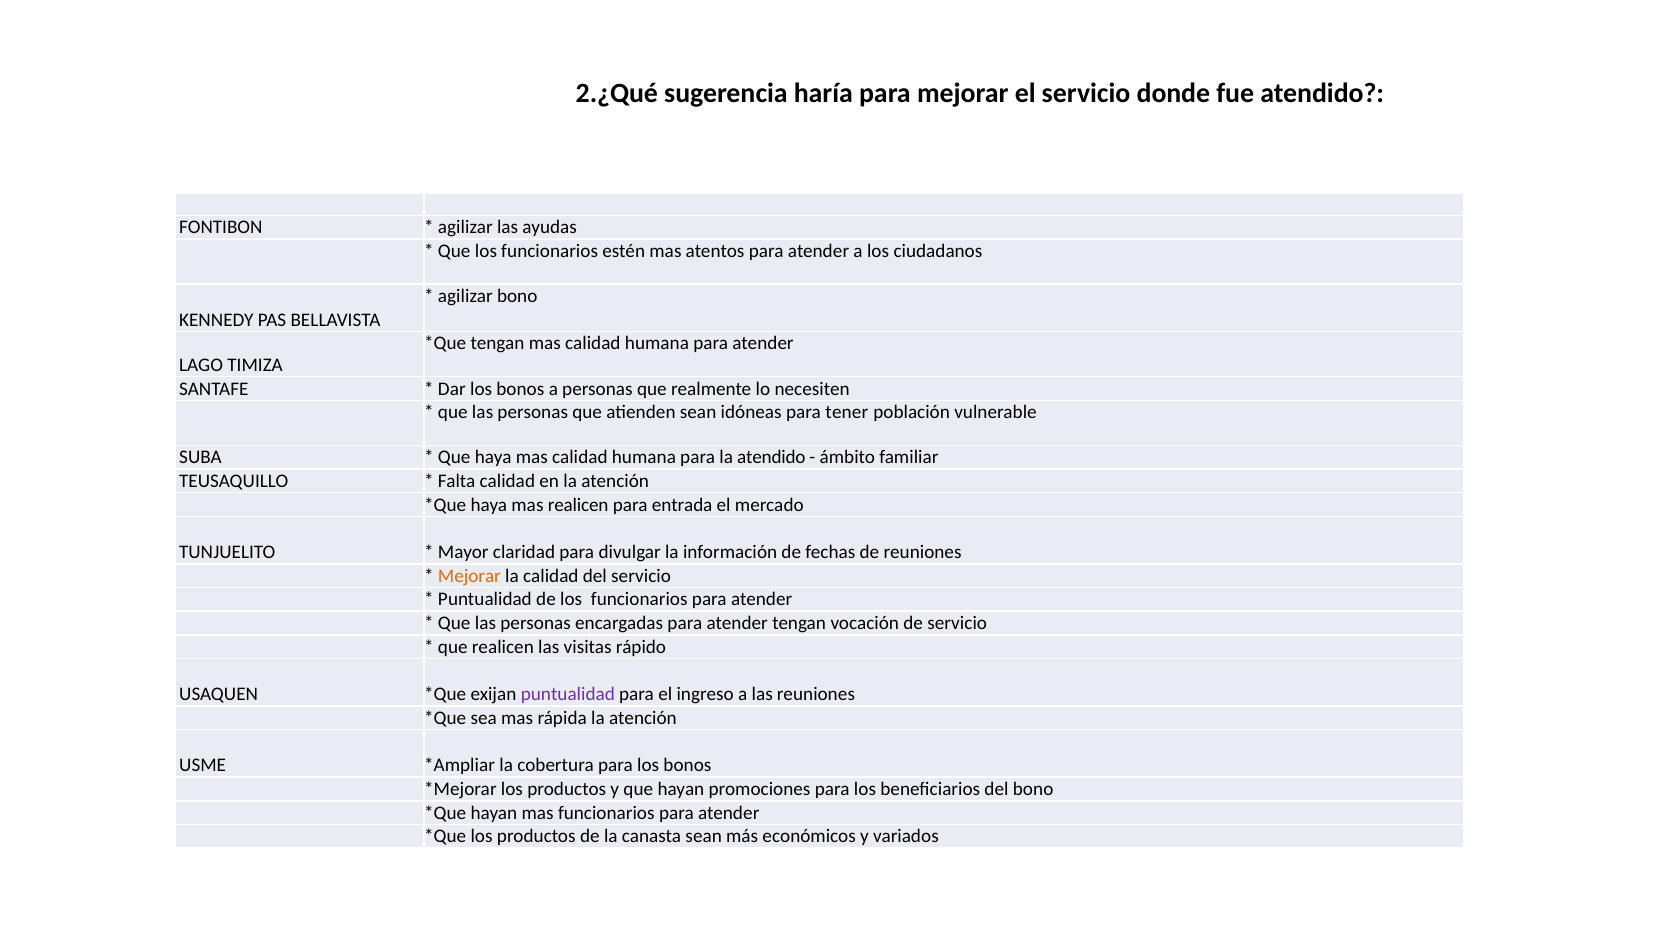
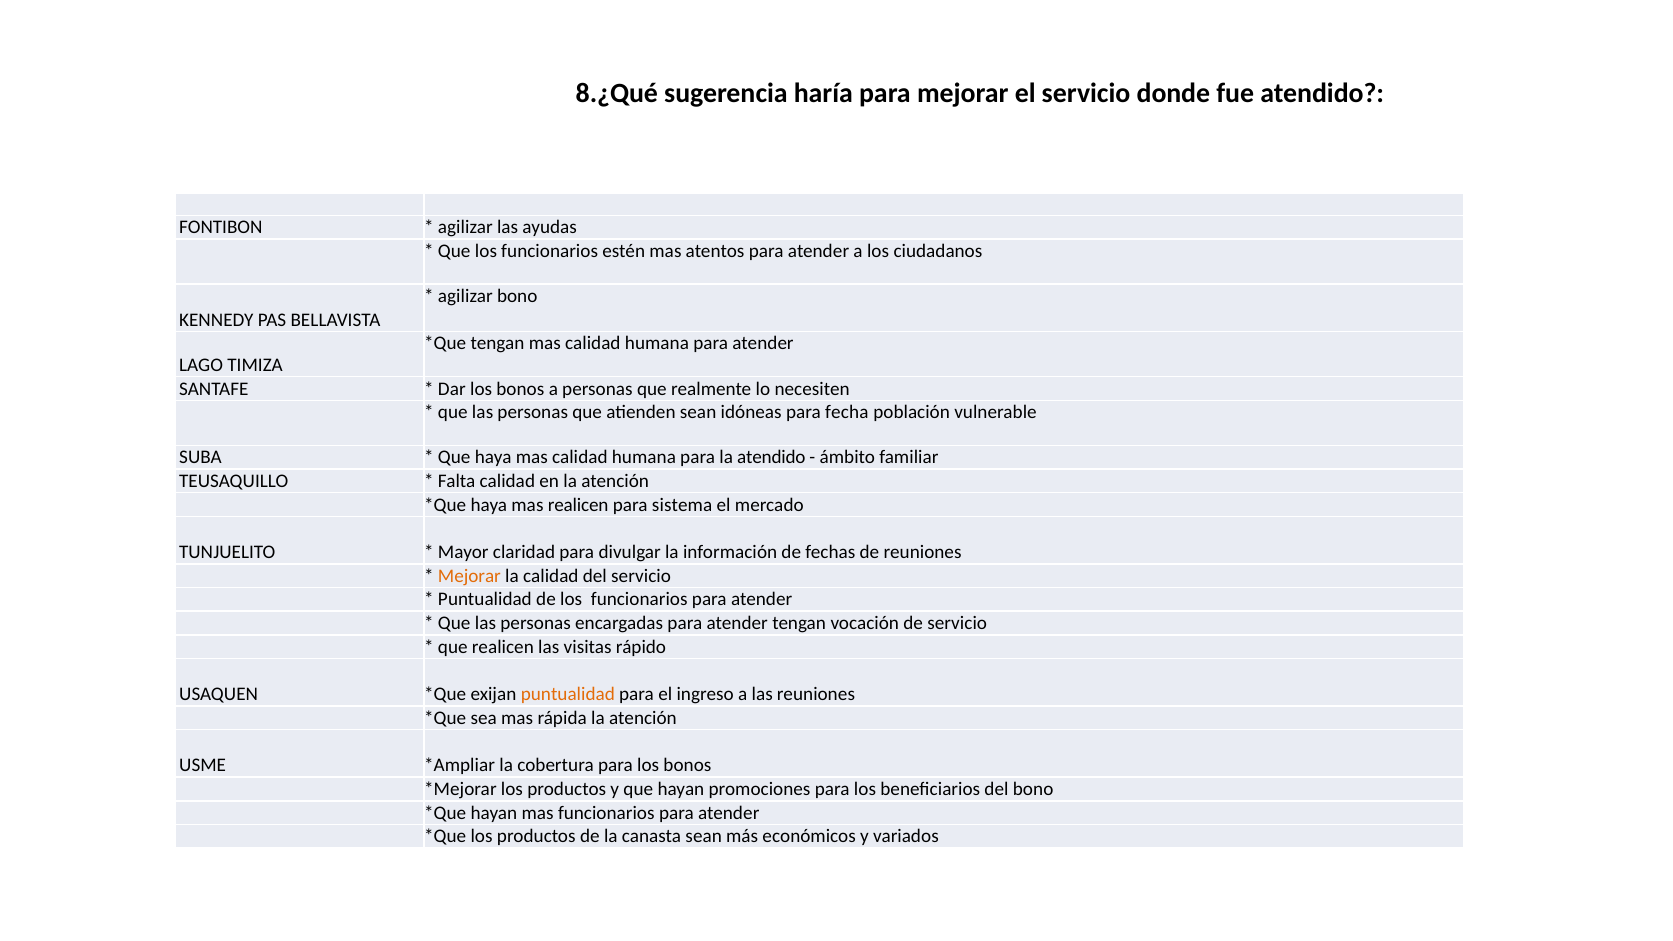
2.¿Qué: 2.¿Qué -> 8.¿Qué (617, 94)
tener: tener -> fecha (847, 412)
entrada: entrada -> sistema (682, 505)
puntualidad colour: purple -> orange (568, 695)
